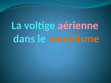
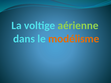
aérienne colour: pink -> light green (78, 26)
